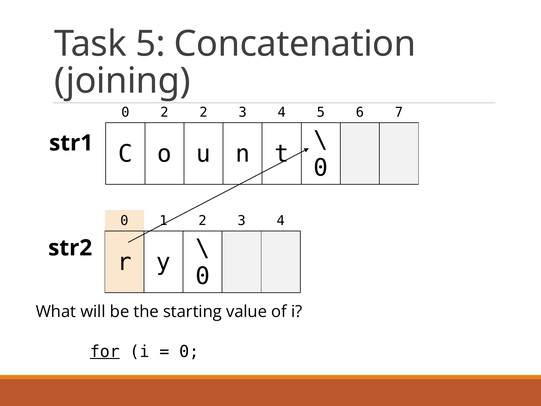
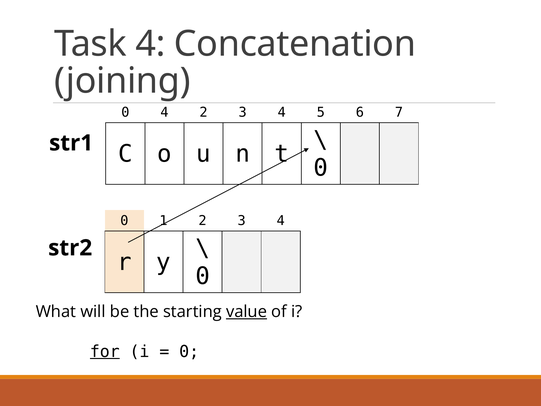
Task 5: 5 -> 4 (151, 44)
0 2: 2 -> 4 (164, 112)
value underline: none -> present (247, 312)
